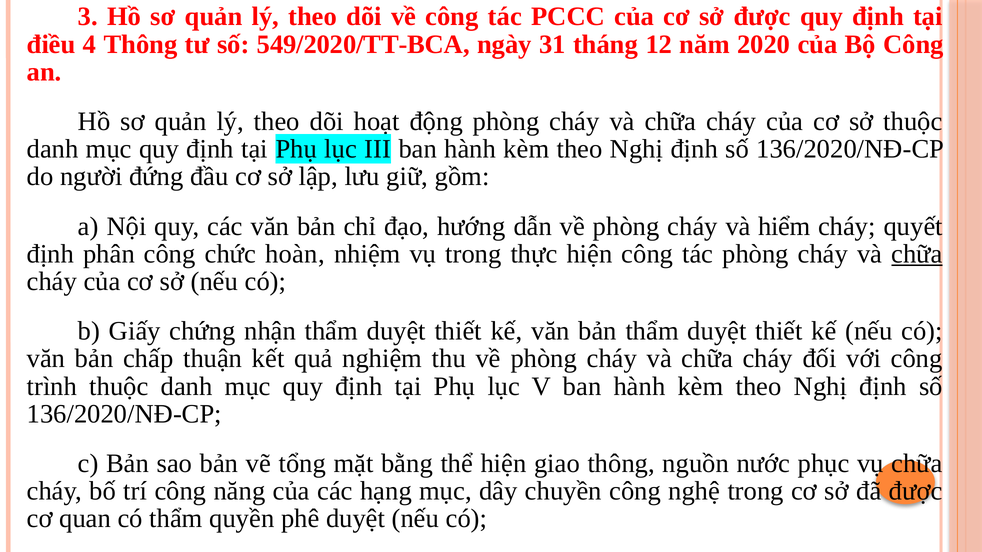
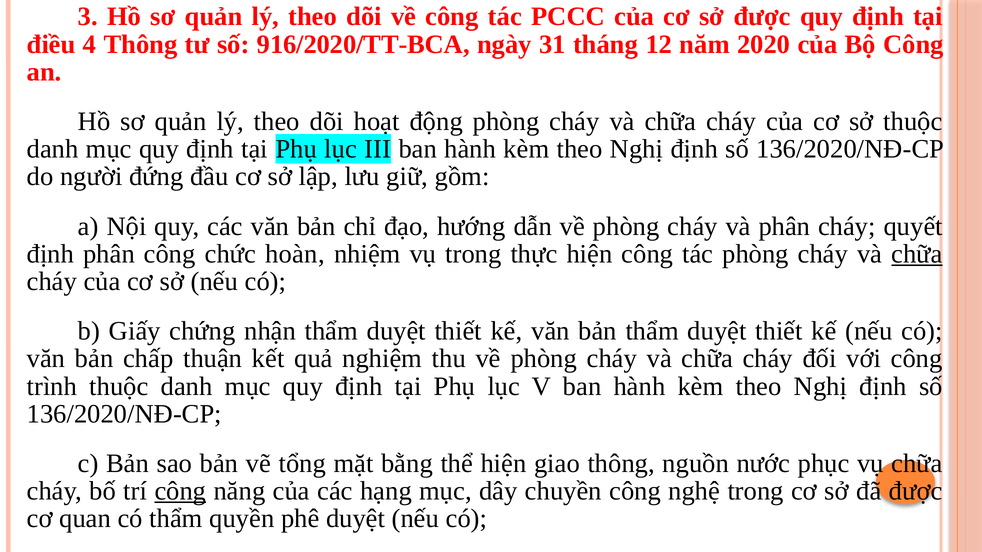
549/2020/TT-BCA: 549/2020/TT-BCA -> 916/2020/TT-BCA (363, 44)
và hiểm: hiểm -> phân (784, 226)
công underline: none -> present (180, 491)
